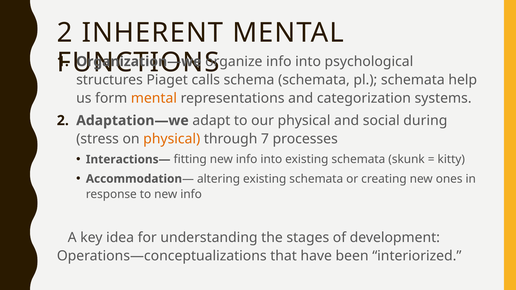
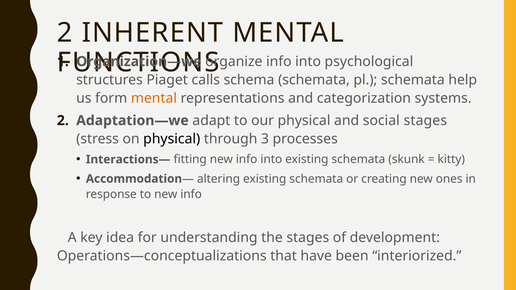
social during: during -> stages (425, 121)
physical colour: orange -> black (172, 139)
7: 7 -> 3 (265, 139)
